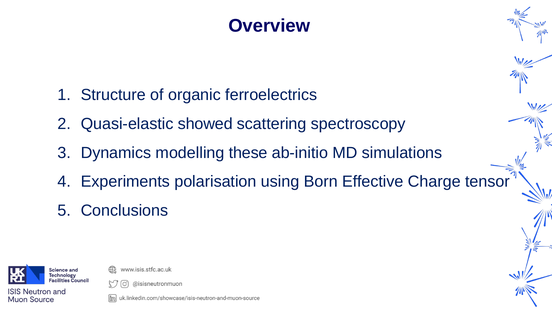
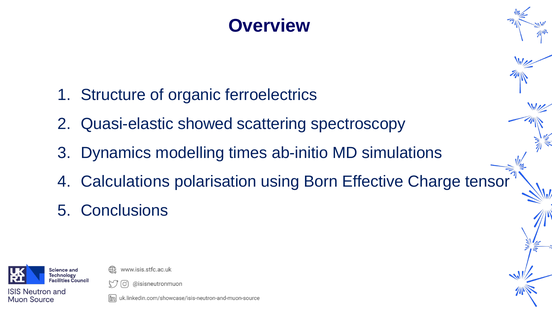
these: these -> times (248, 153)
Experiments: Experiments -> Calculations (125, 182)
